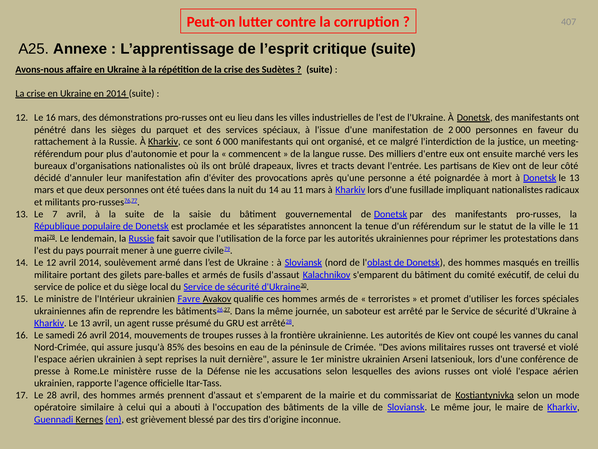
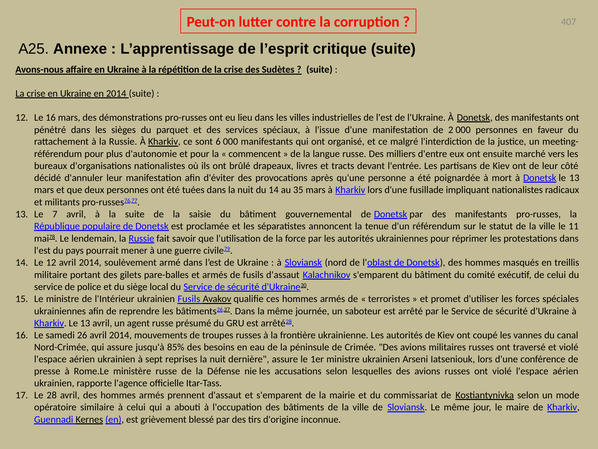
au 11: 11 -> 35 (298, 190)
ukrainien Favre: Favre -> Fusils (189, 299)
